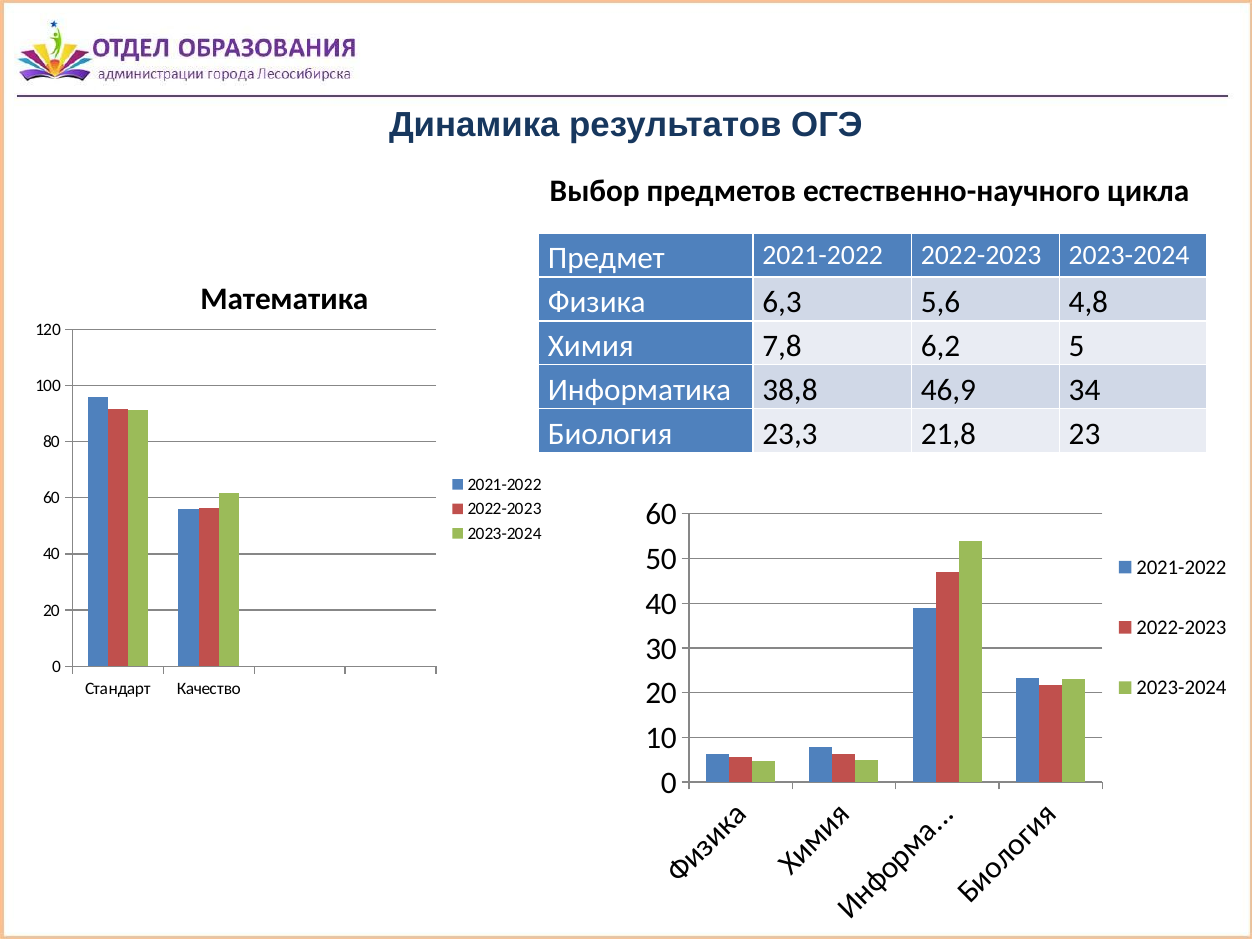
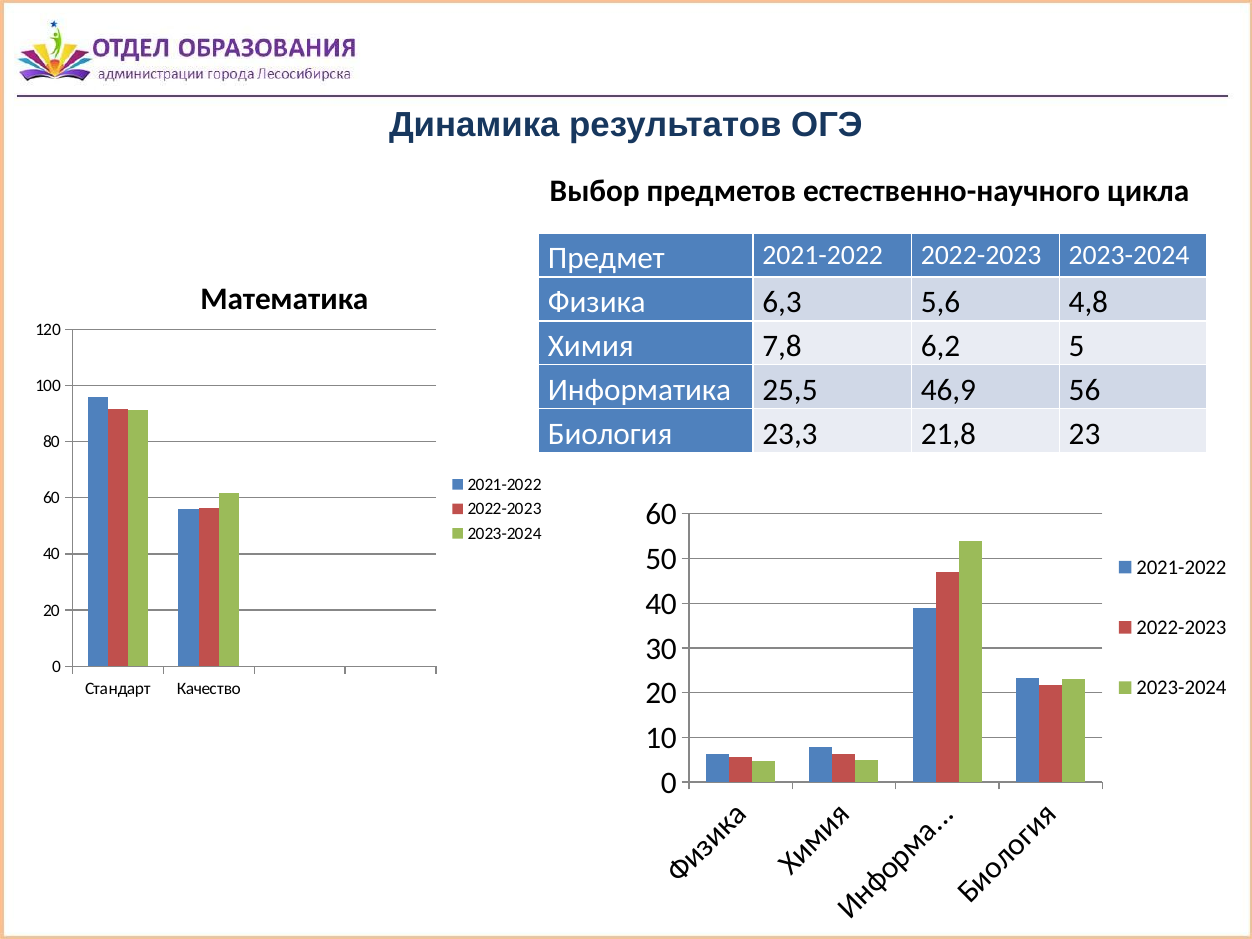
38,8: 38,8 -> 25,5 (790, 390)
34: 34 -> 56 (1085, 390)
